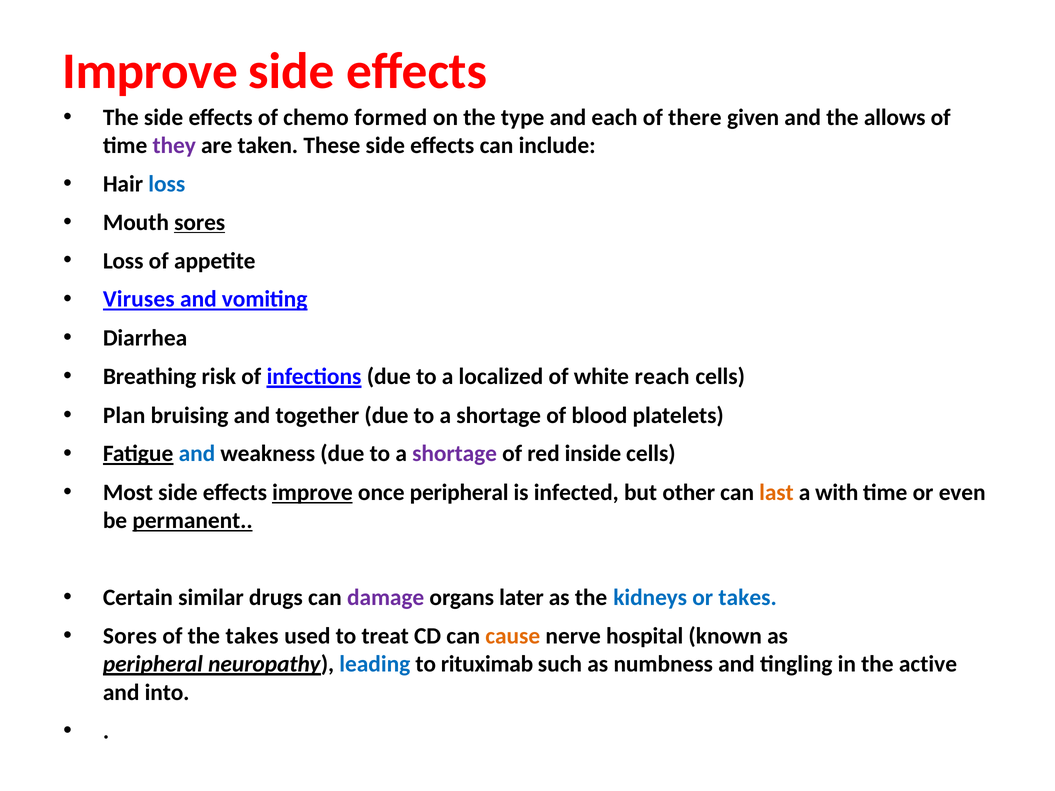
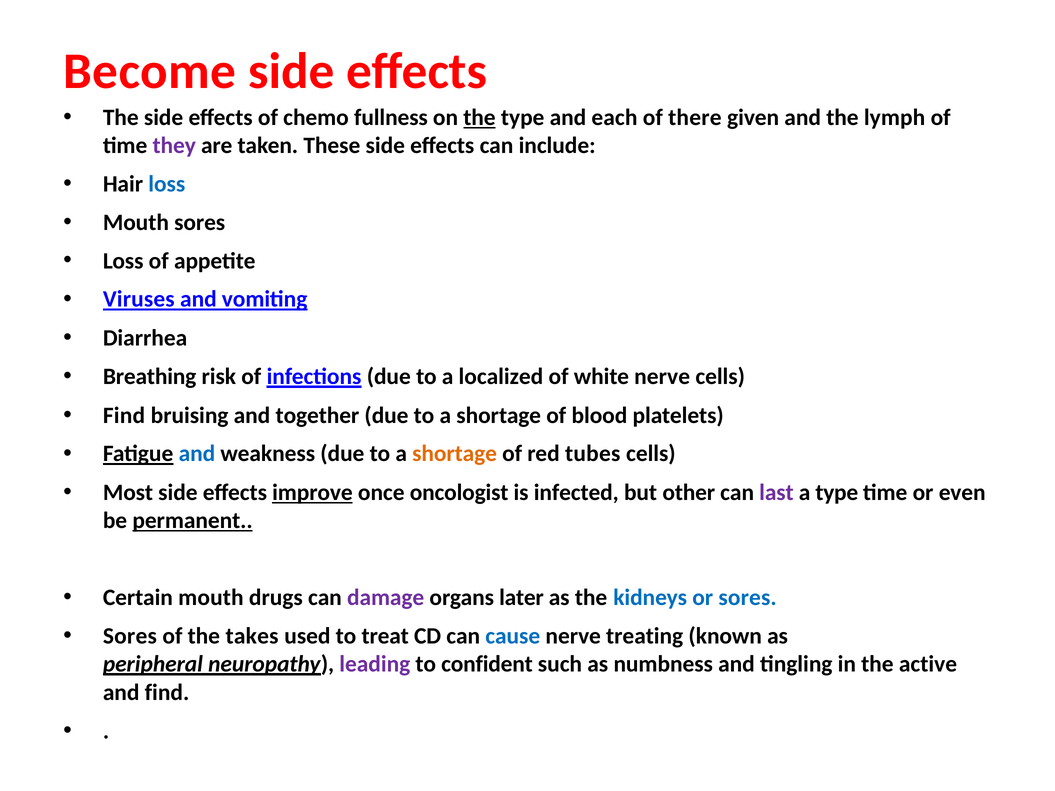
Improve: Improve -> Become (150, 71)
formed: formed -> fullness (391, 118)
the underline: none -> present (479, 118)
allows: allows -> lymph (895, 118)
sores underline: present -> none (200, 223)
white reach: reach -> nerve (662, 377)
Plan: Plan -> Find (124, 416)
shortage colour: purple -> orange (455, 454)
inside: inside -> tubes (593, 454)
once peripheral: peripheral -> oncologist (459, 493)
last colour: orange -> purple (776, 493)
a with: with -> type (837, 493)
Certain similar: similar -> mouth (211, 598)
or takes: takes -> sores (748, 598)
cause colour: orange -> blue (513, 636)
hospital: hospital -> treating (645, 636)
leading colour: blue -> purple (375, 664)
rituximab: rituximab -> confident (487, 664)
and into: into -> find (167, 693)
